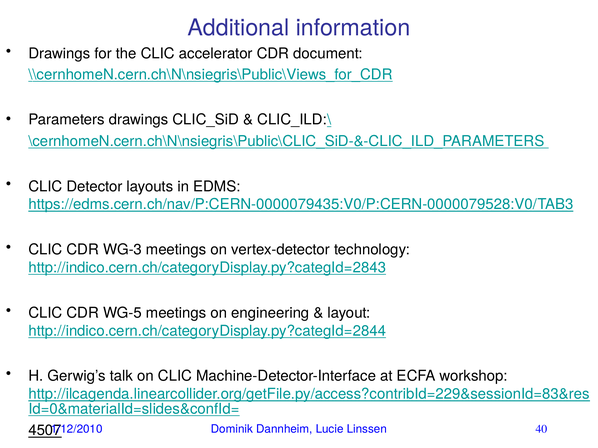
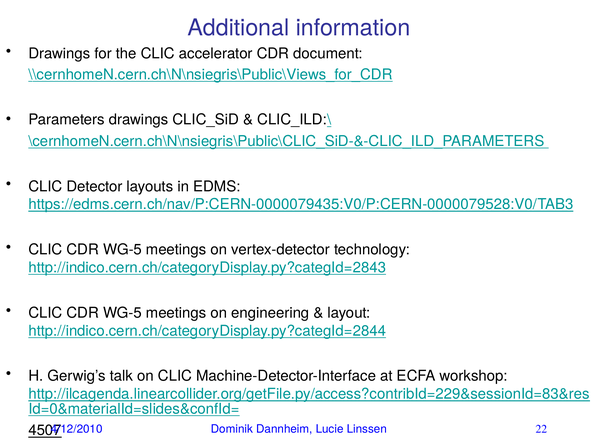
WG-3: WG-3 -> WG-5 (122, 250)
1/12/2010: 1/12/2010 -> 4/12/2010 (77, 429)
40: 40 -> 22 (541, 429)
